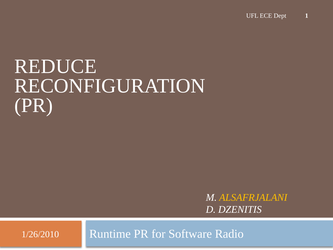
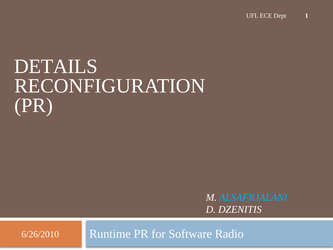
REDUCE: REDUCE -> DETAILS (56, 66)
ALSAFRJALANI colour: yellow -> light blue (253, 197)
1/26/2010: 1/26/2010 -> 6/26/2010 (40, 234)
